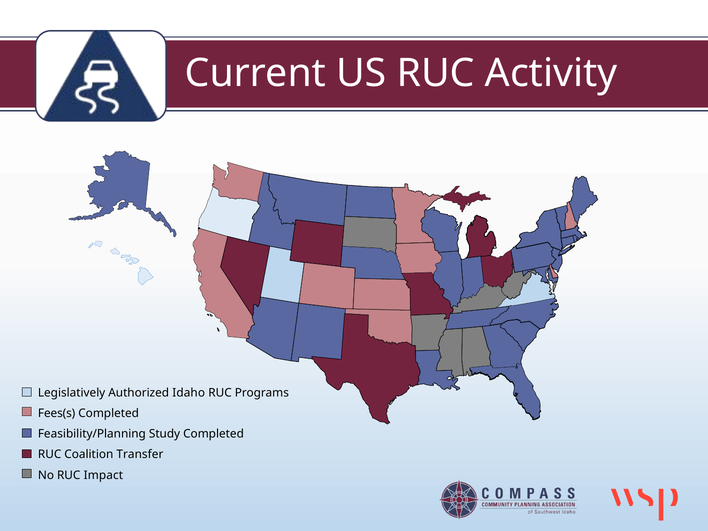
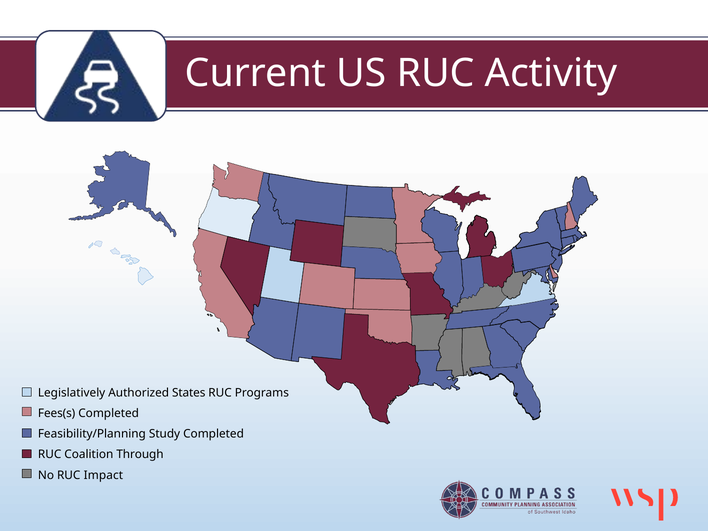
Idaho: Idaho -> States (189, 393)
Transfer: Transfer -> Through (140, 455)
